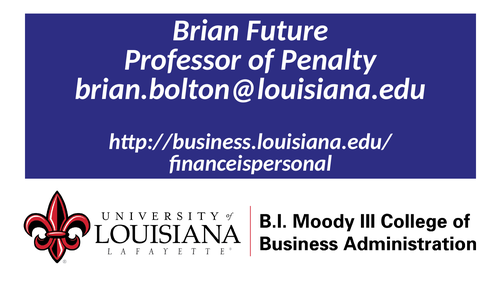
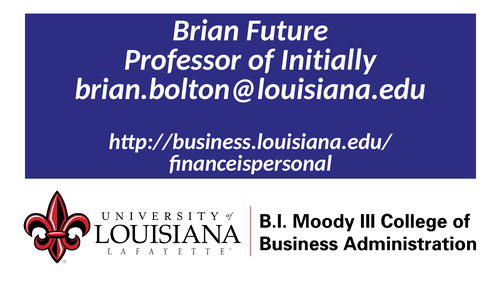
Penalty: Penalty -> Initially (328, 60)
